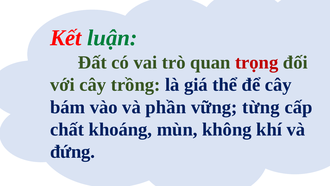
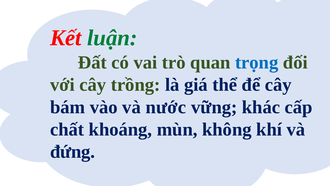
trọng colour: red -> blue (257, 62)
phần: phần -> nước (166, 107)
từng: từng -> khác (261, 107)
